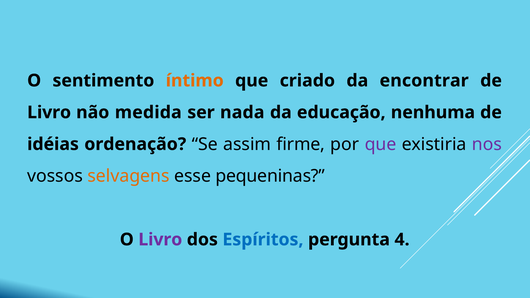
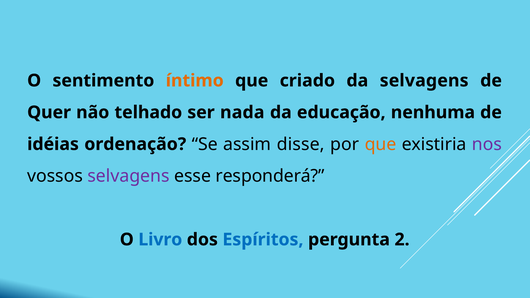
da encontrar: encontrar -> selvagens (424, 81)
Livro: Livro -> Quer (49, 112)
medida: medida -> telhado (148, 112)
firme: firme -> disse (301, 144)
que colour: purple -> orange (381, 144)
selvagens colour: orange -> purple (129, 176)
pequeninas: pequeninas -> responderá (270, 176)
Livro colour: purple -> blue (160, 240)
4: 4 -> 2 (402, 240)
